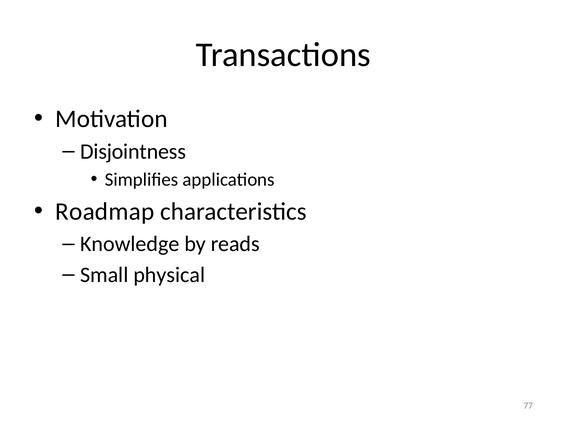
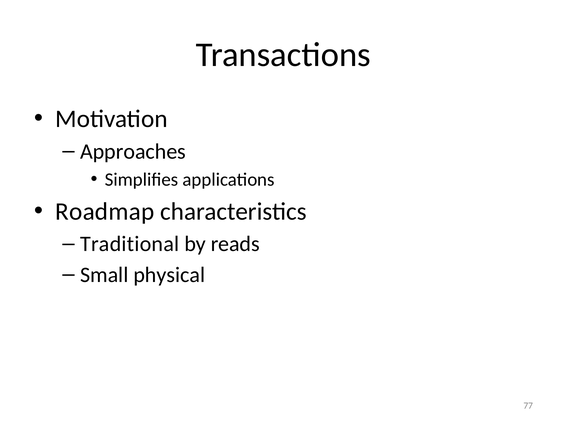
Disjointness: Disjointness -> Approaches (133, 151)
Knowledge: Knowledge -> Traditional (130, 244)
